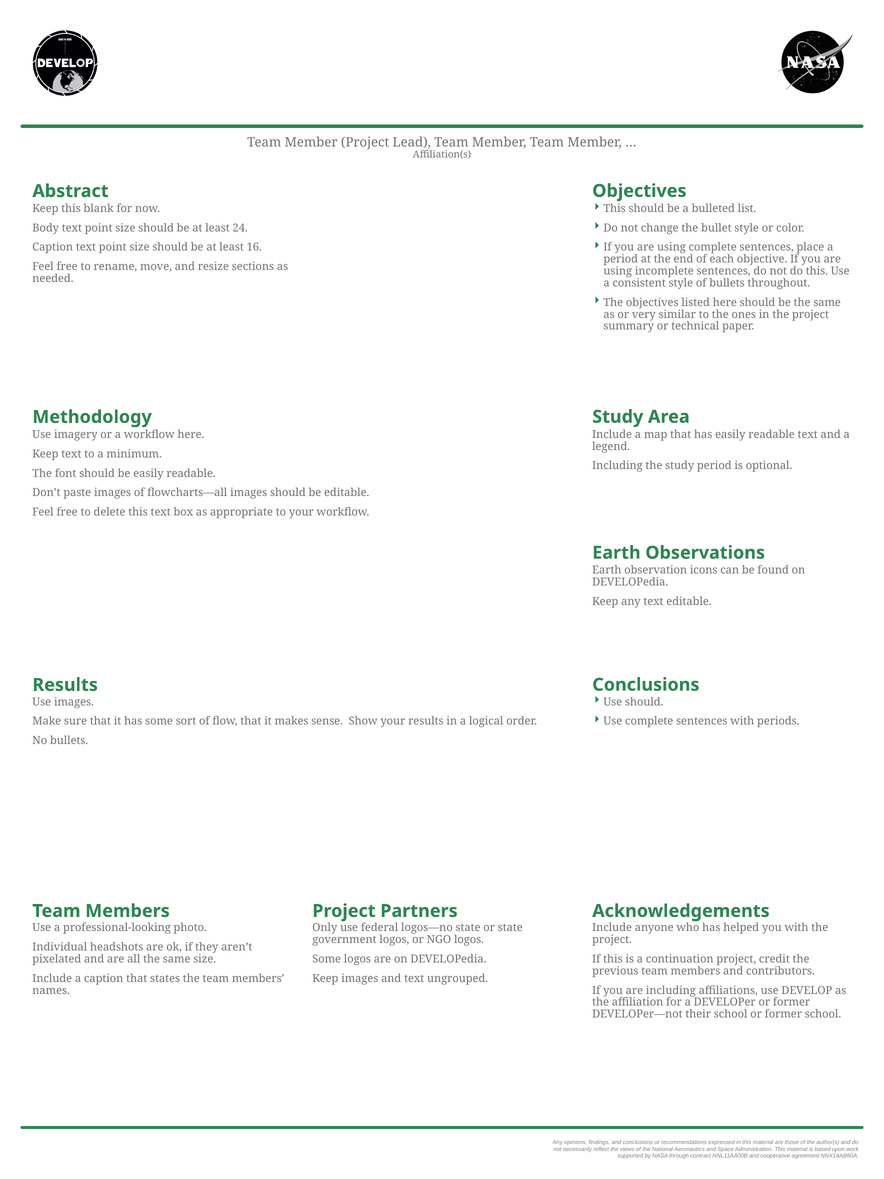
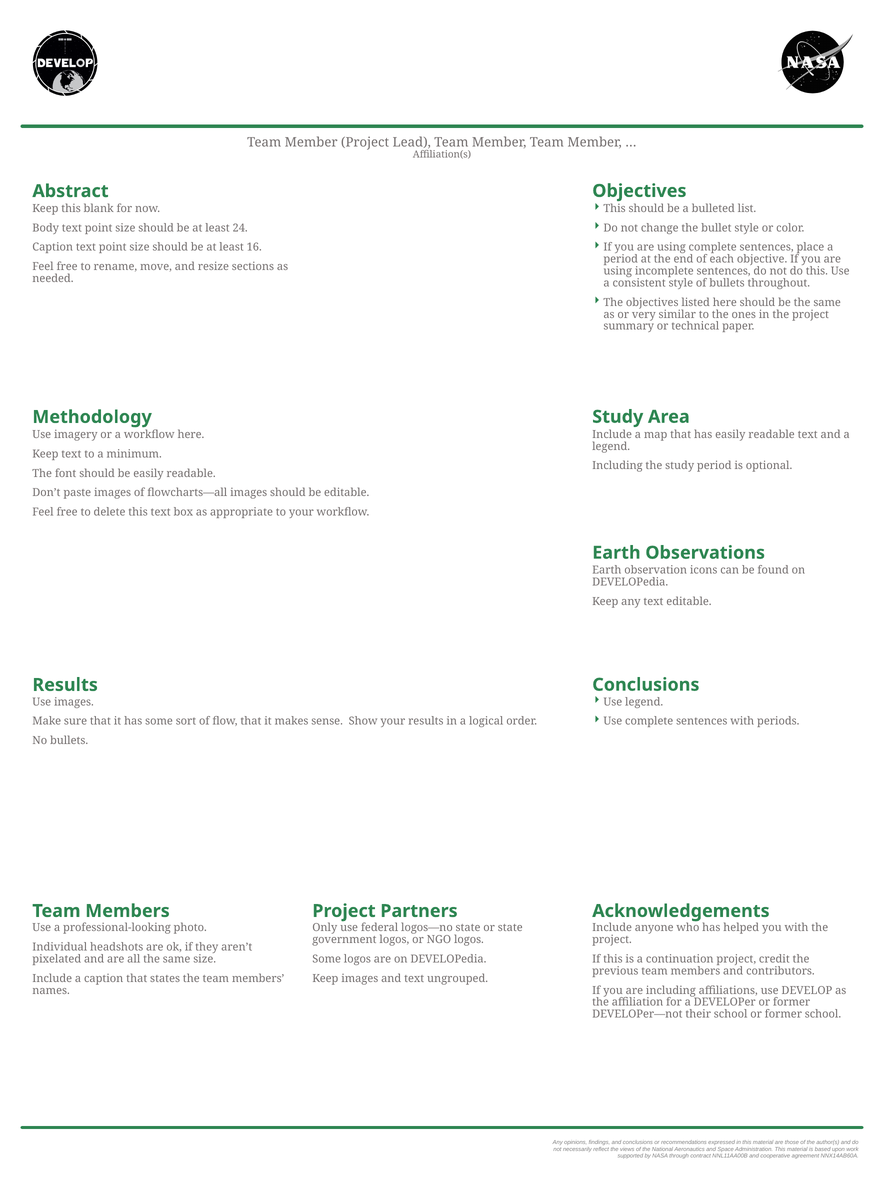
Use should: should -> legend (644, 702)
